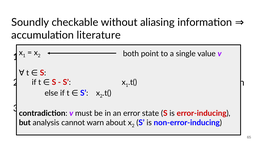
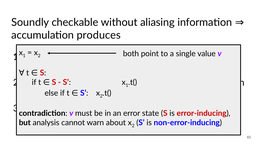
literature: literature -> produces (99, 35)
